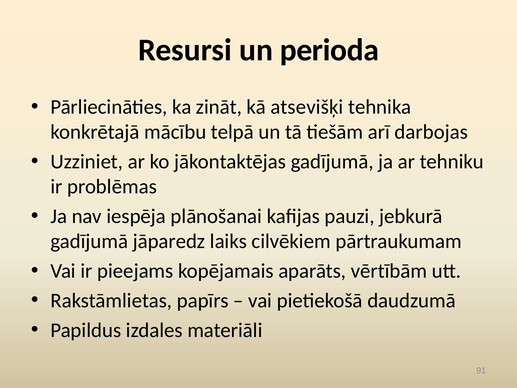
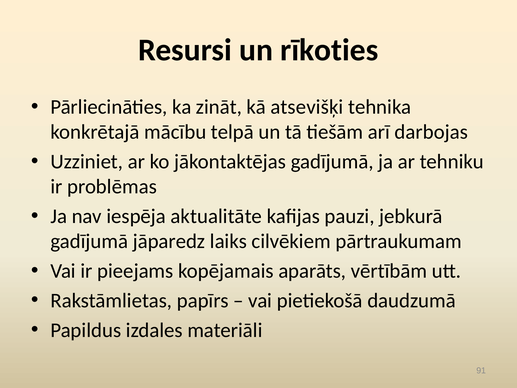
perioda: perioda -> rīkoties (329, 50)
plānošanai: plānošanai -> aktualitāte (216, 216)
